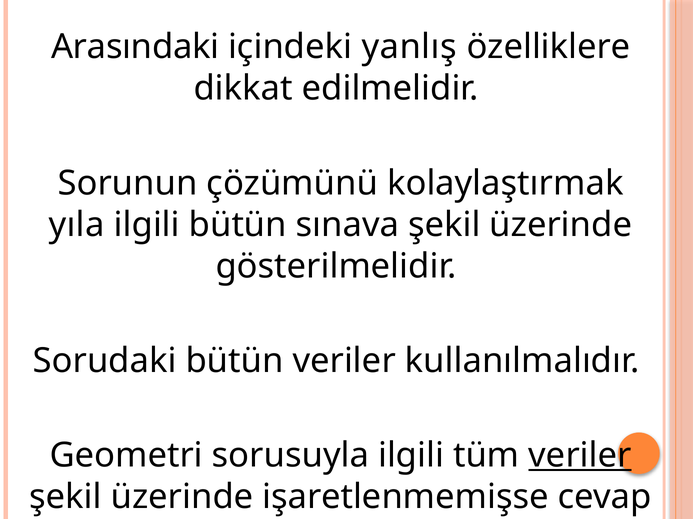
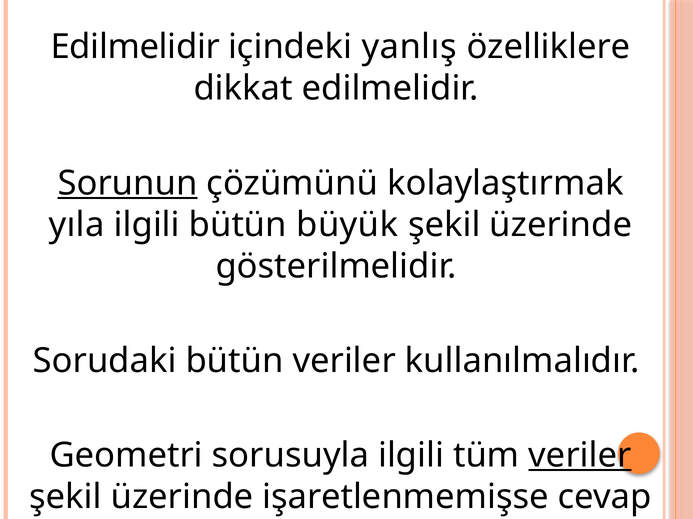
Arasındaki: Arasındaki -> Edilmelidir (135, 47)
Sorunun underline: none -> present (128, 183)
sınava: sınava -> büyük (347, 225)
